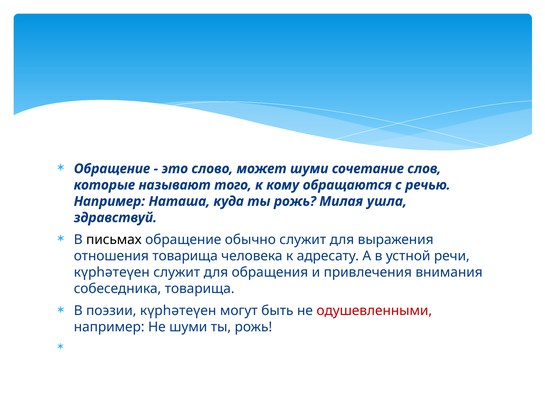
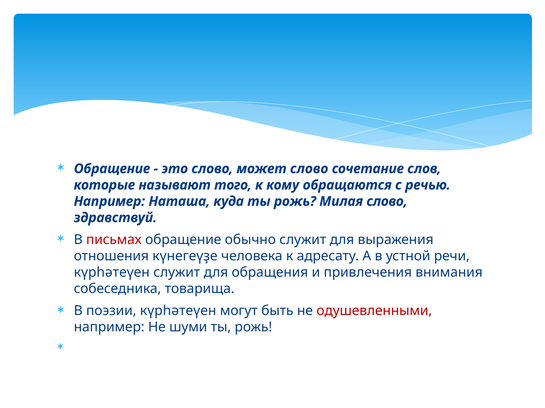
может шуми: шуми -> слово (309, 169)
Милая ушла: ушла -> слово (387, 202)
письмах colour: black -> red (114, 240)
отношения товарища: товарища -> күнегеүҙе (185, 257)
